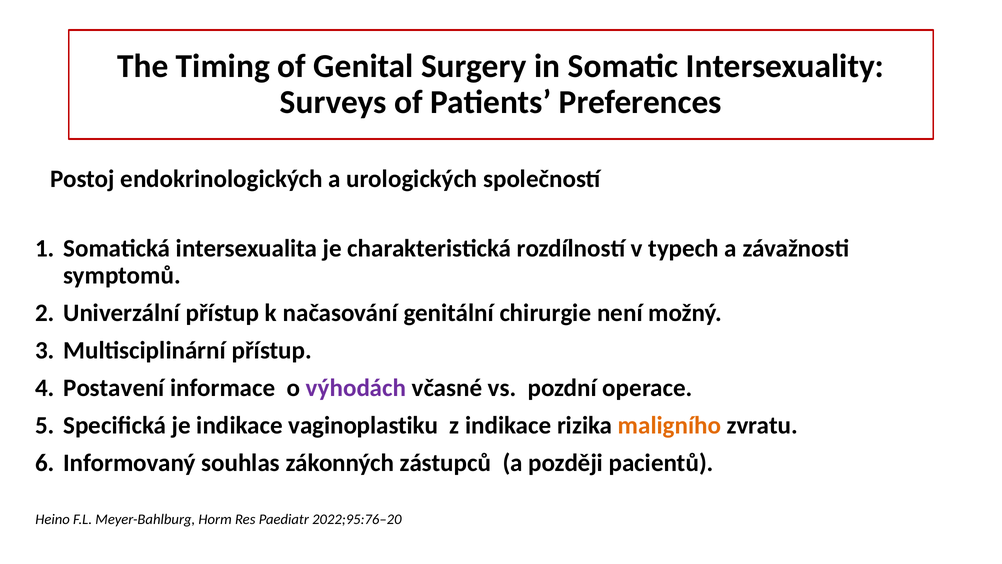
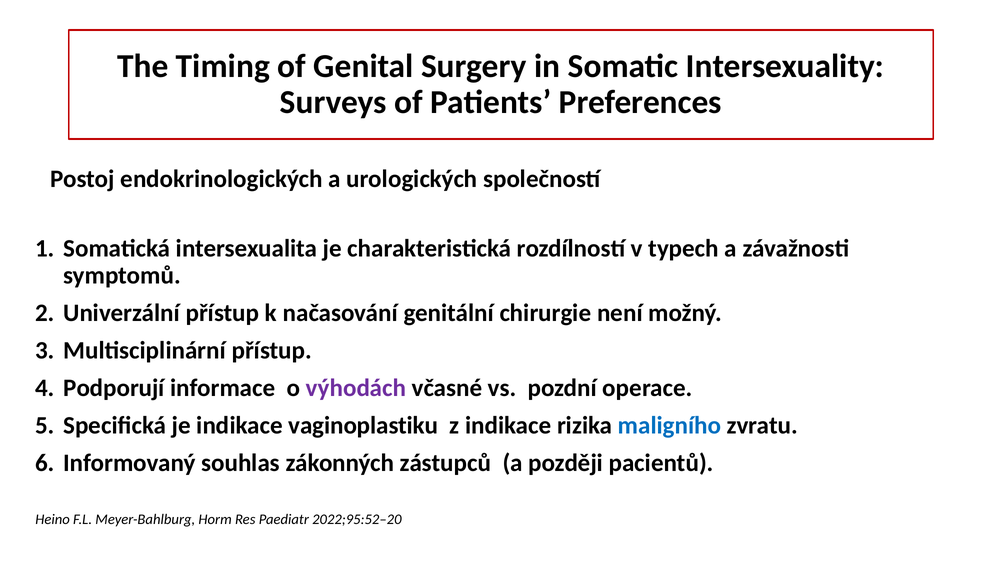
Postavení: Postavení -> Podporují (114, 388)
maligního colour: orange -> blue (670, 425)
2022;95:76–20: 2022;95:76–20 -> 2022;95:52–20 (357, 519)
